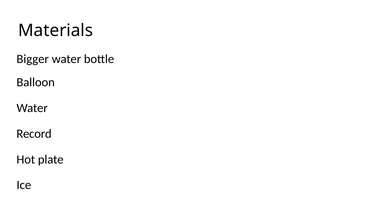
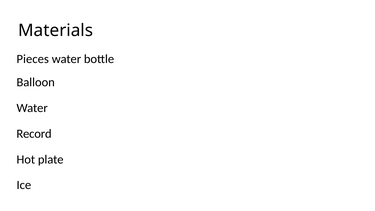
Bigger: Bigger -> Pieces (33, 59)
